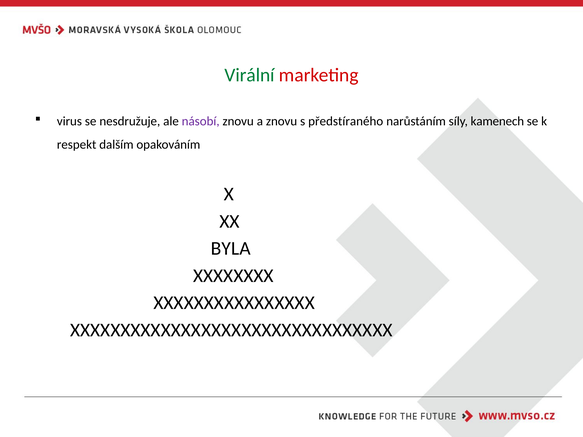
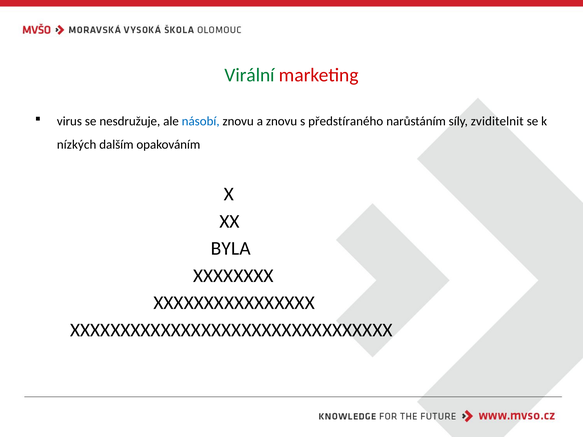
násobí colour: purple -> blue (201, 121)
kamenech: kamenech -> zviditelnit (497, 121)
respekt: respekt -> nízkých (77, 145)
